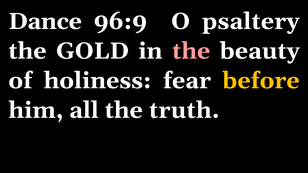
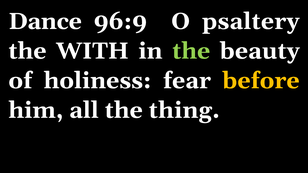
GOLD: GOLD -> WITH (93, 51)
the colour: pink -> light green (191, 51)
truth: truth -> thing (184, 110)
